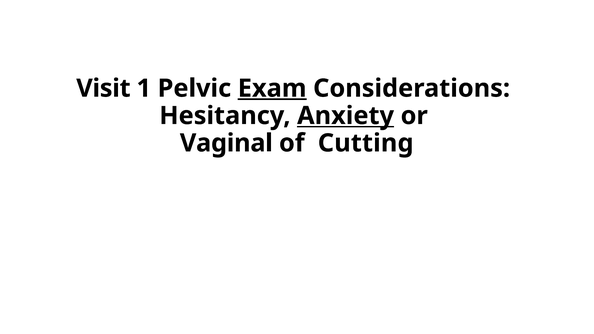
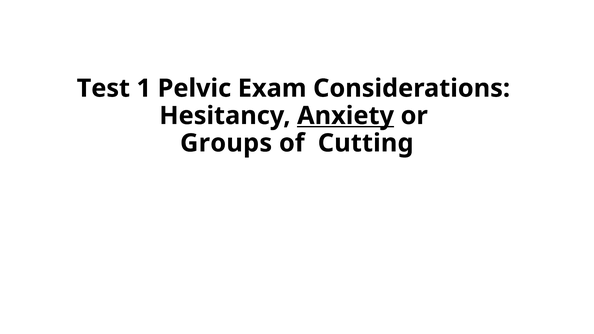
Visit: Visit -> Test (103, 88)
Exam underline: present -> none (272, 88)
Vaginal: Vaginal -> Groups (226, 143)
